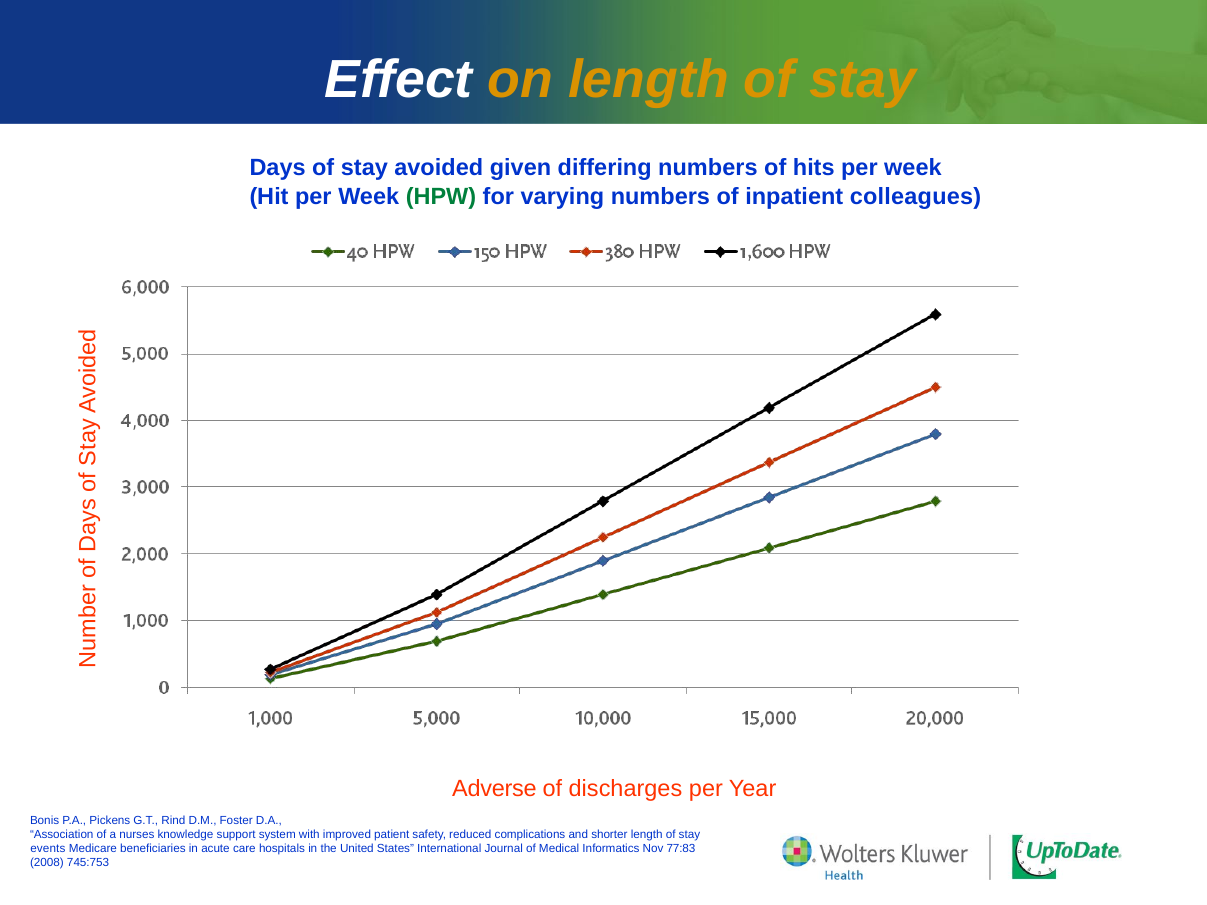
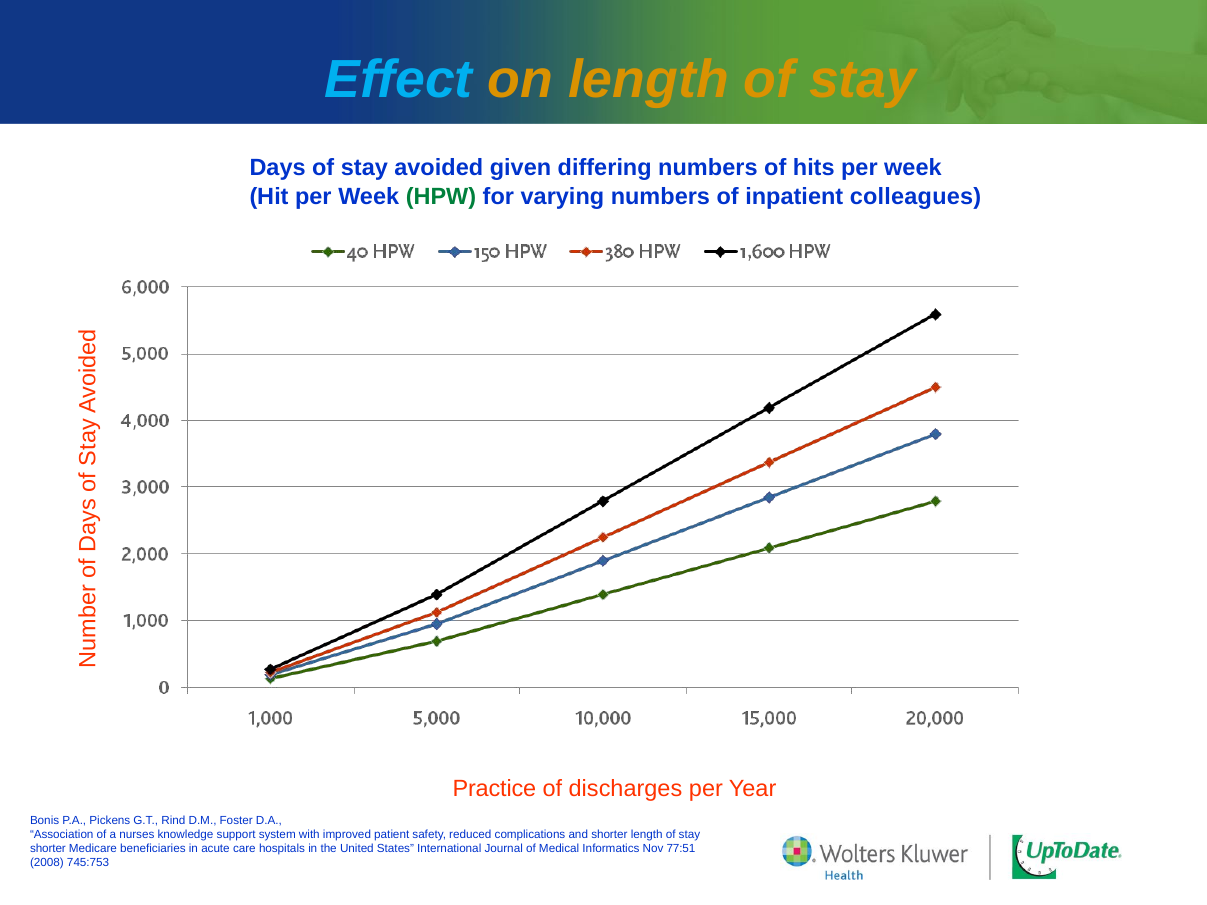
Effect colour: white -> light blue (399, 80)
Adverse: Adverse -> Practice (494, 789)
events: events -> shorter (48, 849)
77:83: 77:83 -> 77:51 (681, 849)
